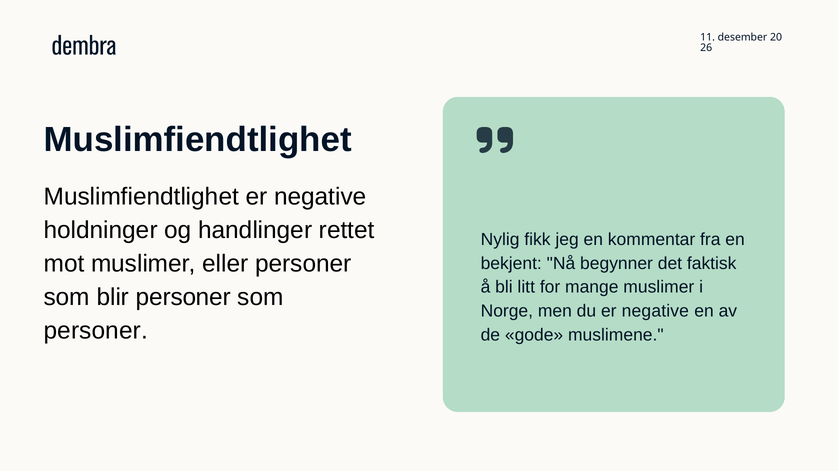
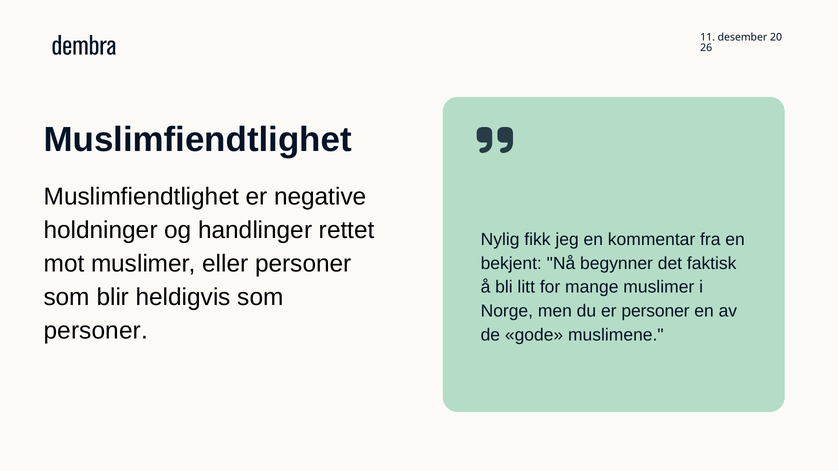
blir personer: personer -> heldigvis (183, 297)
du er negative: negative -> personer (655, 311)
